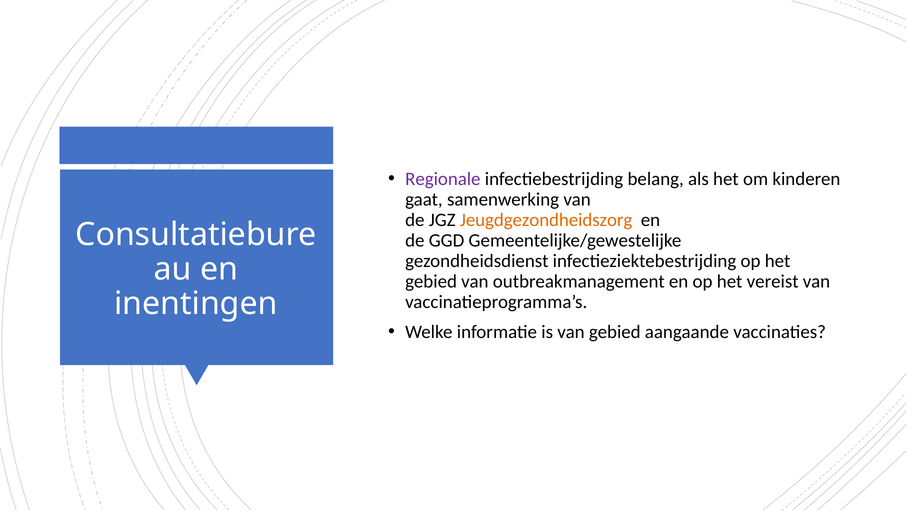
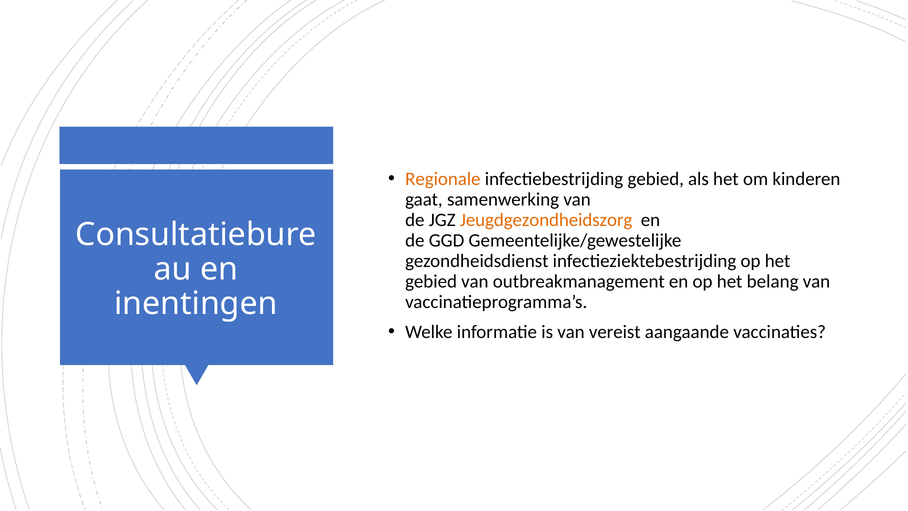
Regionale colour: purple -> orange (443, 179)
infectiebestrijding belang: belang -> gebied (656, 179)
vereist: vereist -> belang (773, 281)
van gebied: gebied -> vereist (615, 332)
